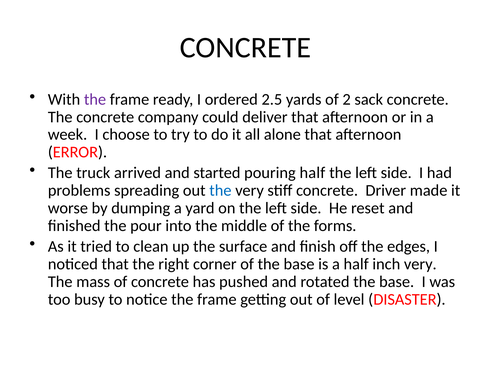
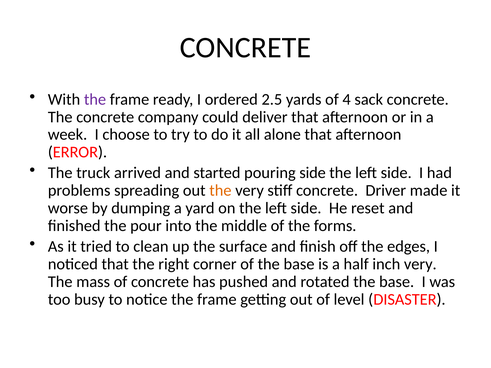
2: 2 -> 4 (347, 99)
pouring half: half -> side (313, 173)
the colour: blue -> orange (220, 191)
